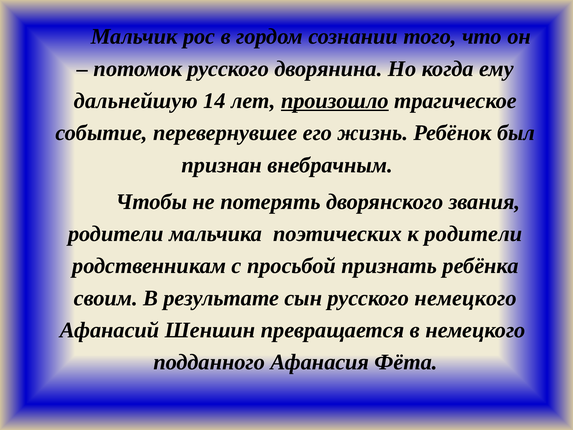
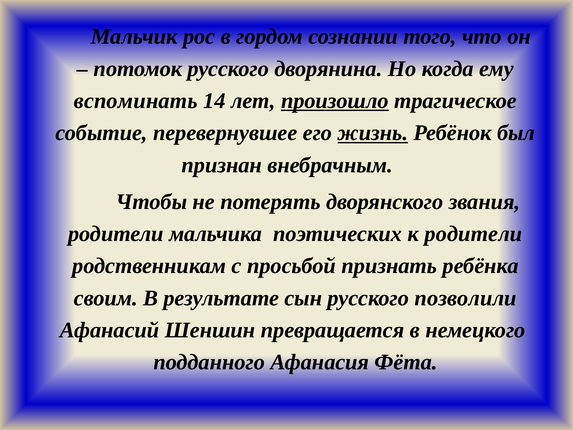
дальнейшую: дальнейшую -> вспоминать (136, 101)
жизнь underline: none -> present (373, 133)
русского немецкого: немецкого -> позволили (466, 298)
